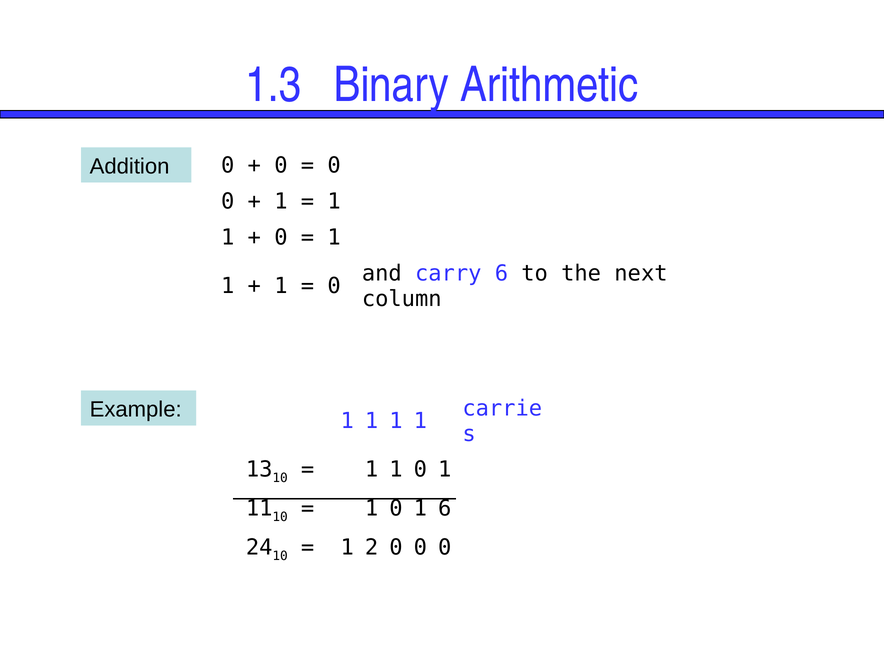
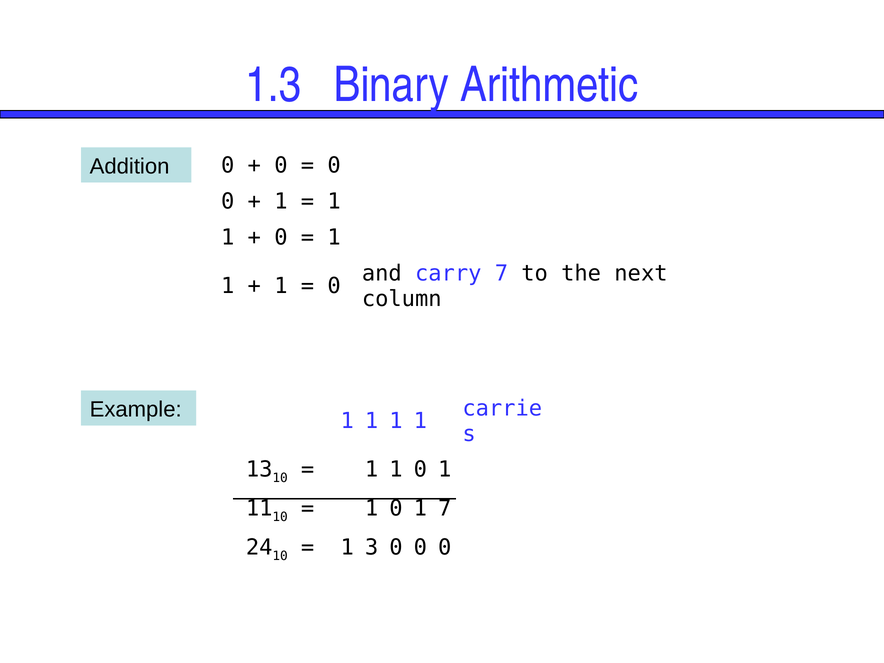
carry 6: 6 -> 7 (501, 273)
1 6: 6 -> 7 (445, 508)
2: 2 -> 3 (372, 547)
